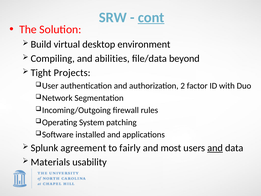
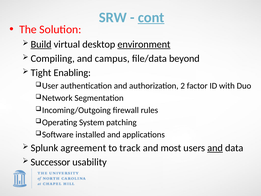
Build underline: none -> present (41, 44)
environment underline: none -> present (144, 44)
abilities: abilities -> campus (112, 59)
Projects: Projects -> Enabling (72, 73)
fairly: fairly -> track (130, 148)
Materials: Materials -> Successor (50, 162)
